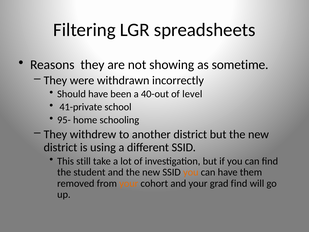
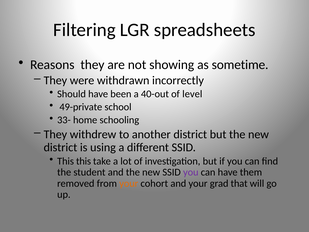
41-private: 41-private -> 49-private (81, 107)
95-: 95- -> 33- (64, 120)
This still: still -> this (84, 161)
you colour: orange -> purple (191, 172)
grad find: find -> that (239, 183)
